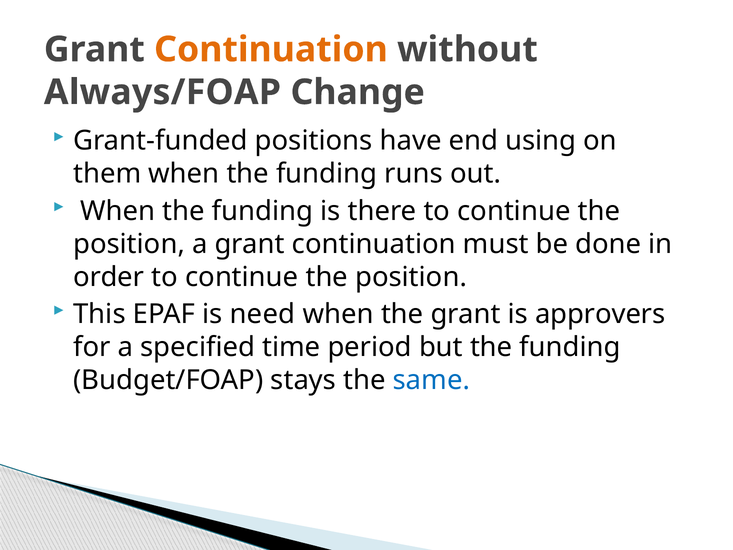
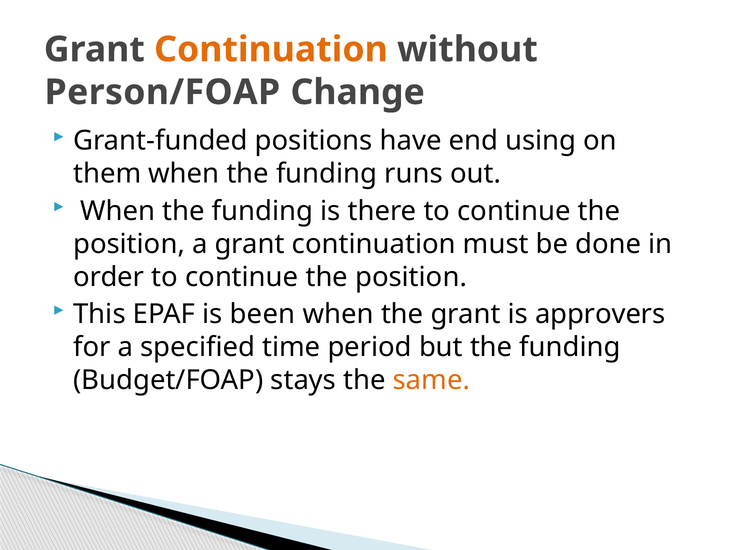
Always/FOAP: Always/FOAP -> Person/FOAP (162, 92)
need: need -> been (262, 314)
same colour: blue -> orange (431, 380)
